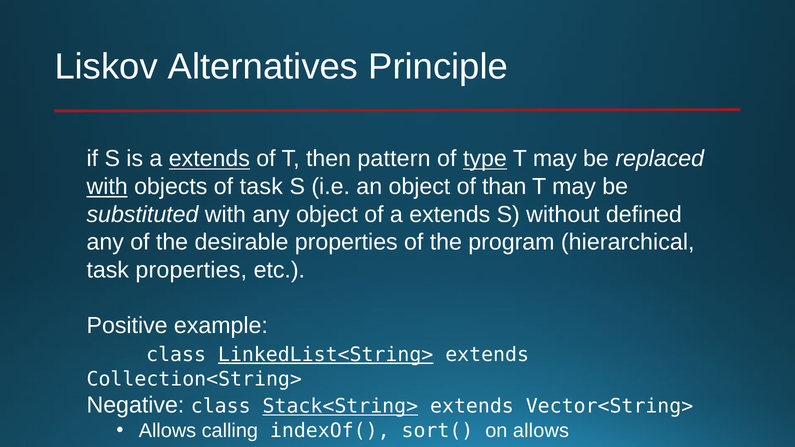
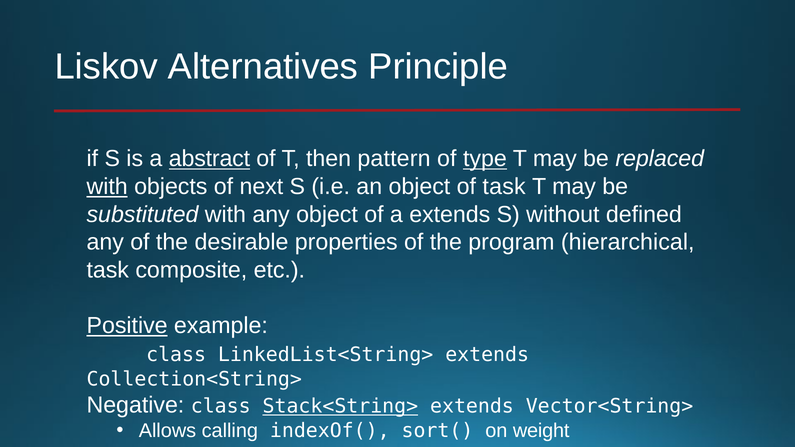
is a extends: extends -> abstract (209, 159)
of task: task -> next (261, 187)
of than: than -> task (504, 187)
task properties: properties -> composite (191, 270)
Positive underline: none -> present (127, 326)
LinkedList<String> underline: present -> none (326, 355)
on allows: allows -> weight (541, 431)
